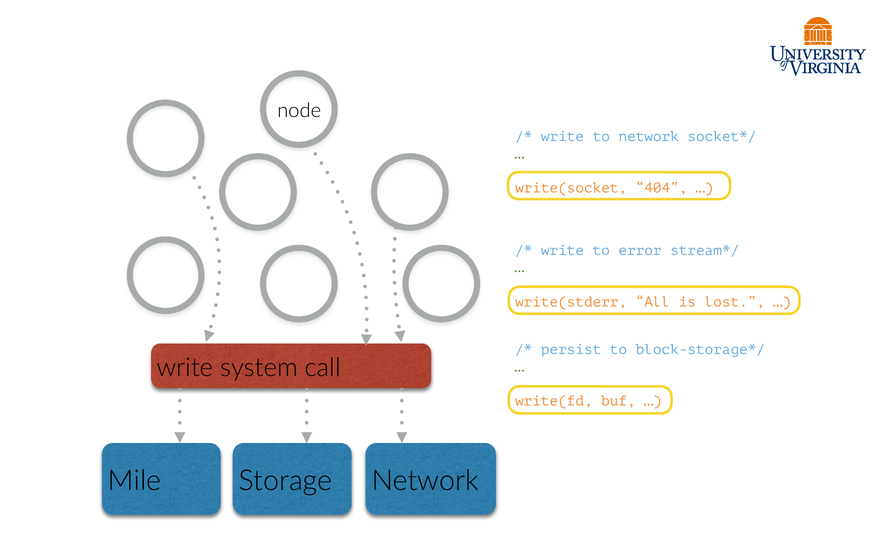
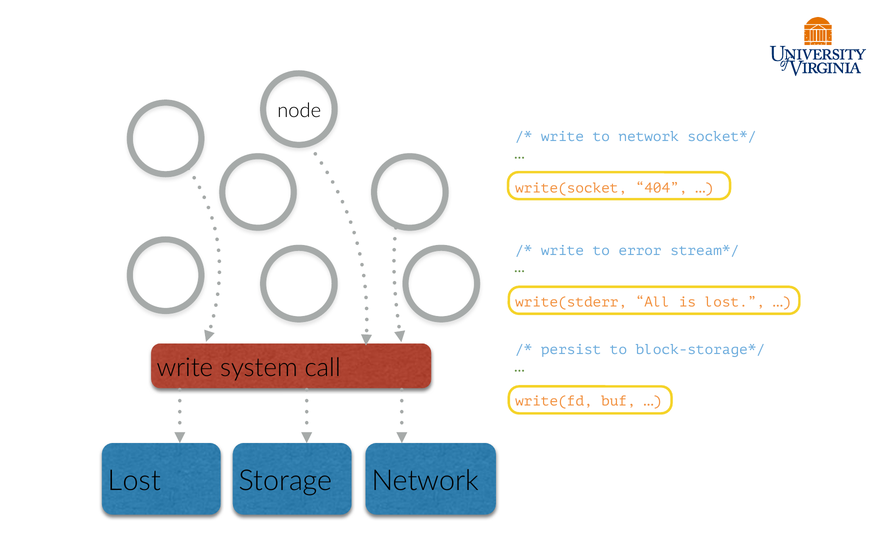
Mile: Mile -> Lost (134, 481)
